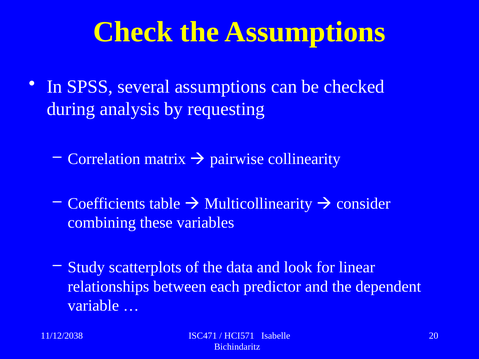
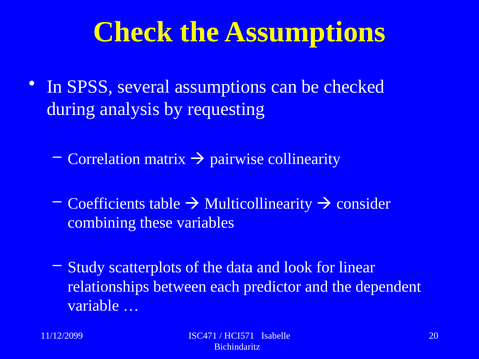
11/12/2038: 11/12/2038 -> 11/12/2099 (62, 336)
